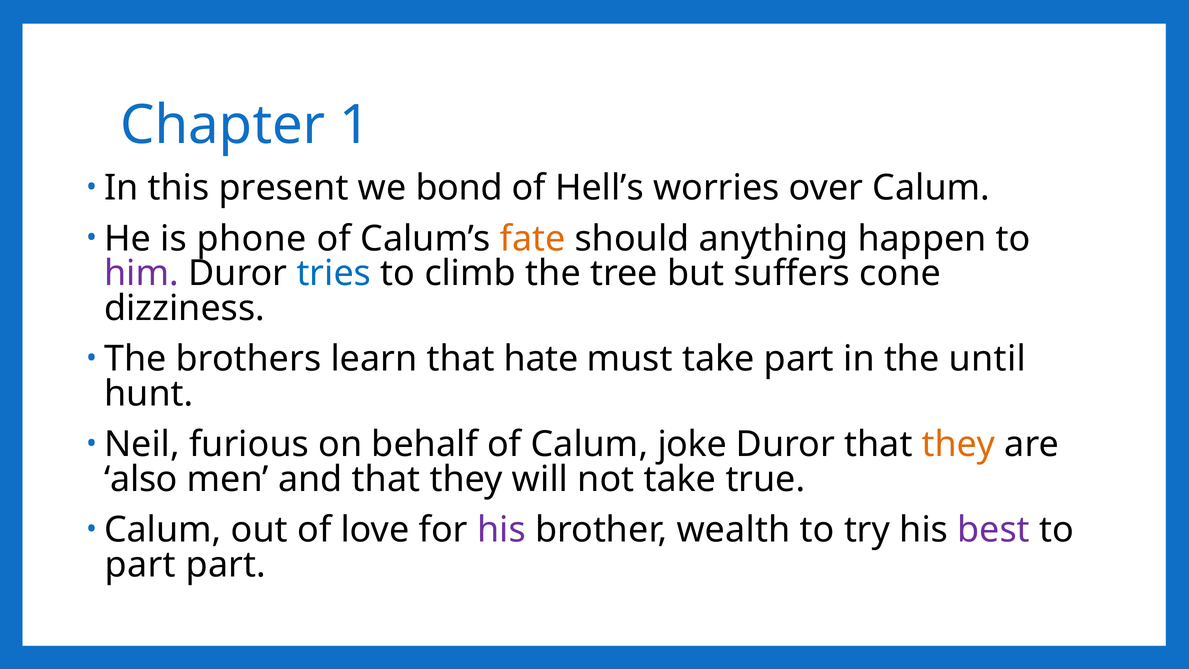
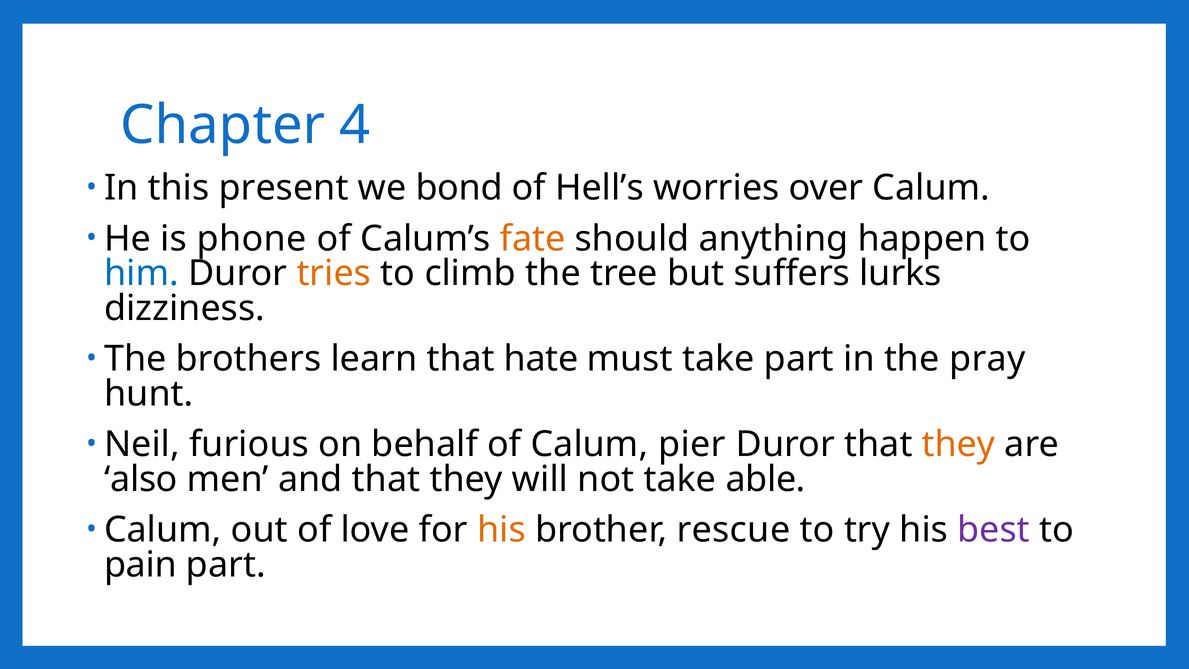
1: 1 -> 4 (355, 125)
him colour: purple -> blue (141, 274)
tries colour: blue -> orange (334, 274)
cone: cone -> lurks (900, 274)
until: until -> pray (987, 359)
joke: joke -> pier (692, 444)
true: true -> able (766, 479)
his colour: purple -> orange (501, 530)
wealth: wealth -> rescue (733, 530)
part: part -> pain (141, 565)
